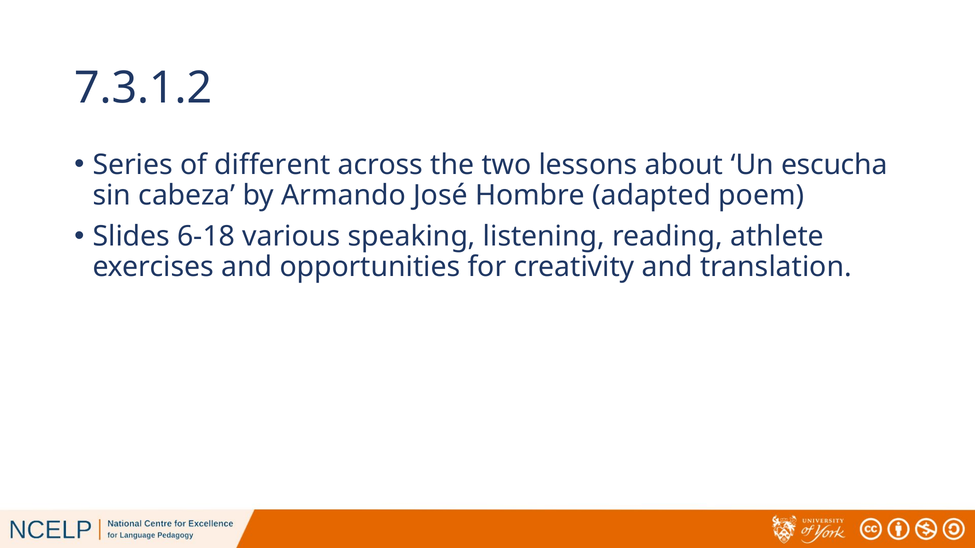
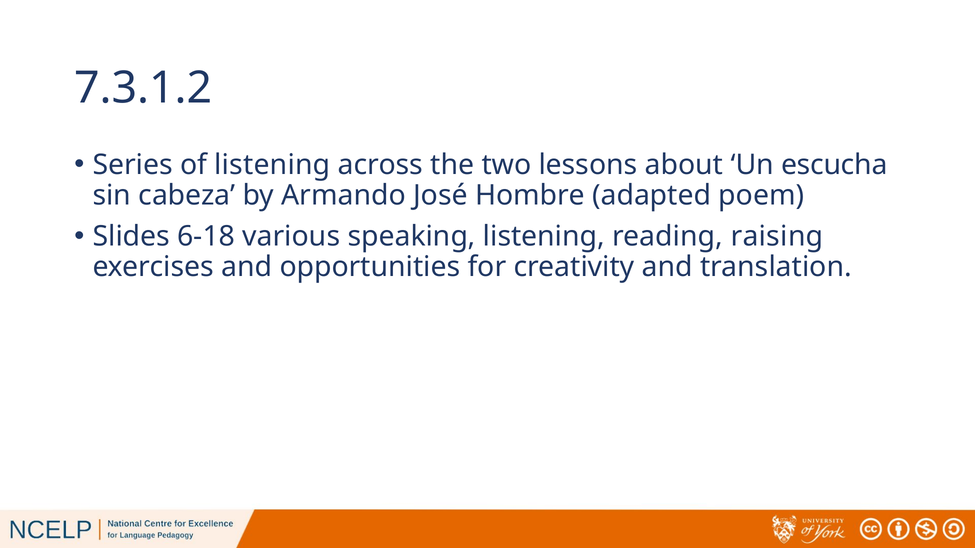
of different: different -> listening (272, 165)
athlete: athlete -> raising (777, 236)
